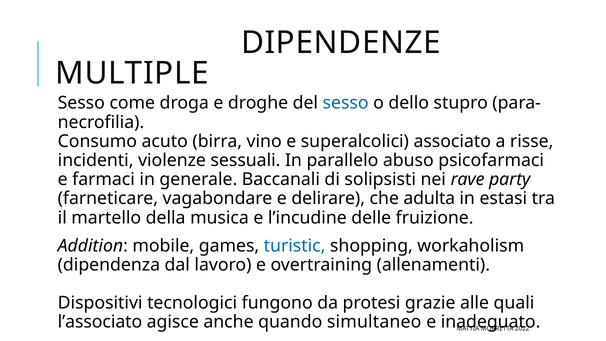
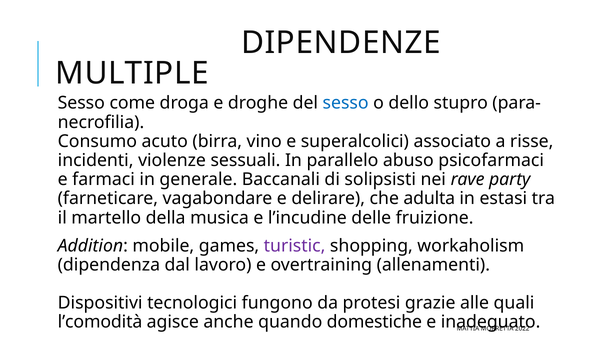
turistic colour: blue -> purple (295, 246)
l’associato: l’associato -> l’comodità (100, 322)
simultaneo: simultaneo -> domestiche (374, 322)
